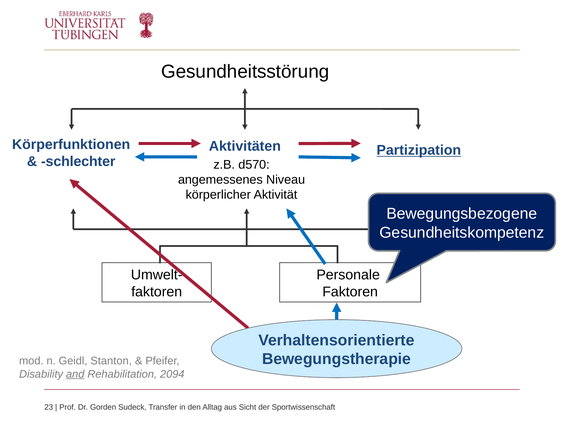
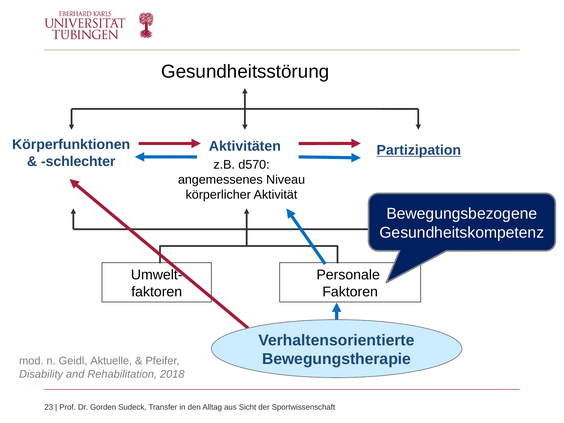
Stanton: Stanton -> Aktuelle (111, 361)
and underline: present -> none (75, 374)
2094: 2094 -> 2018 (172, 374)
